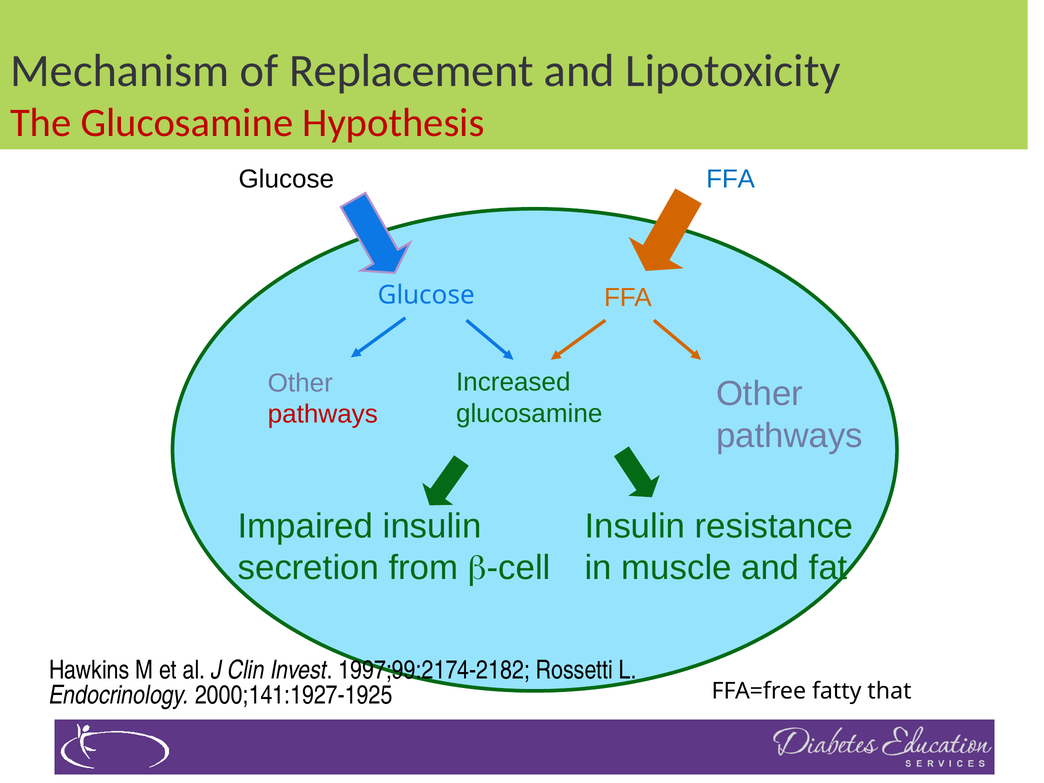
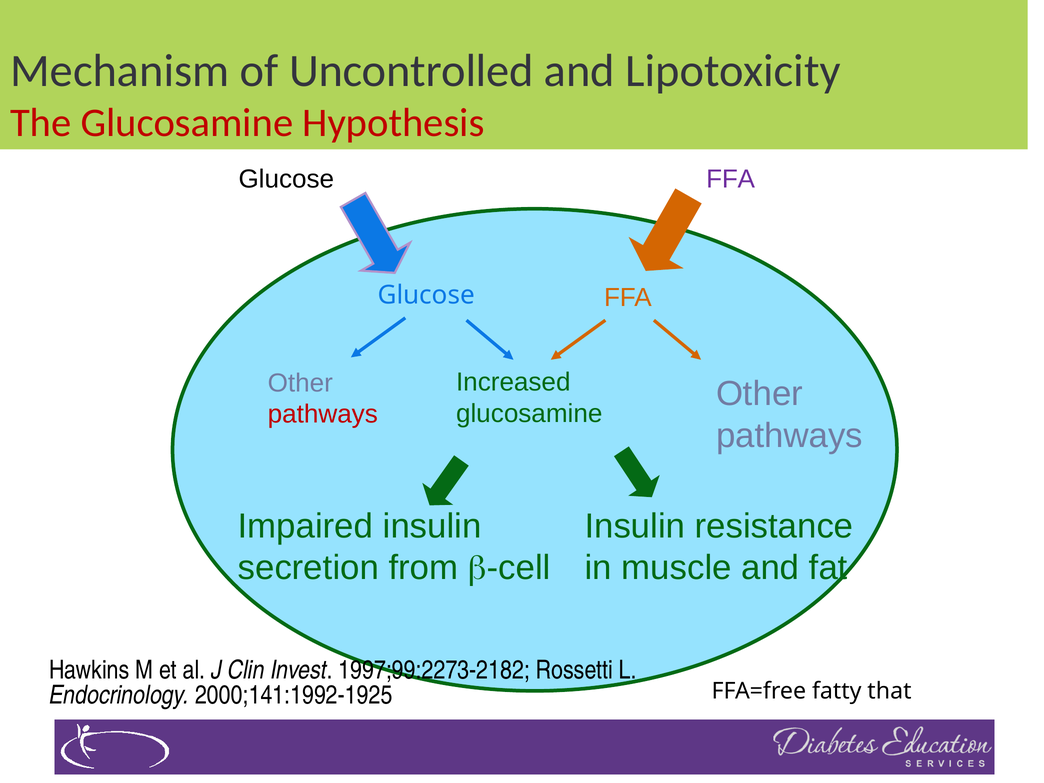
Replacement: Replacement -> Uncontrolled (411, 71)
FFA colour: blue -> purple (731, 179)
1997;99:2174-2182: 1997;99:2174-2182 -> 1997;99:2273-2182 (434, 670)
2000;141:1927-1925: 2000;141:1927-1925 -> 2000;141:1992-1925 (294, 695)
